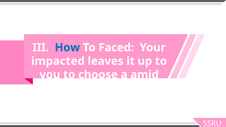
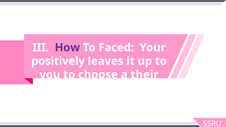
How colour: blue -> purple (67, 48)
impacted: impacted -> positively (58, 61)
amid: amid -> their (145, 75)
